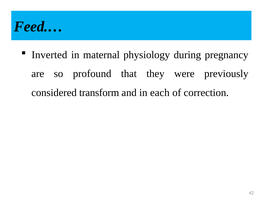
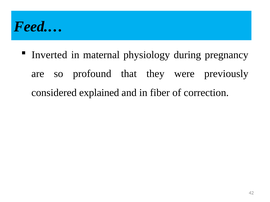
transform: transform -> explained (99, 93)
each: each -> fiber (160, 93)
